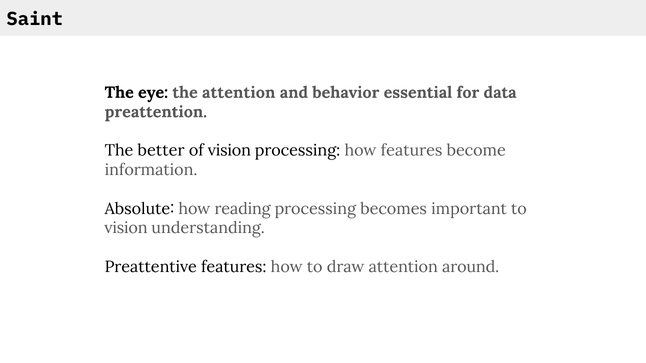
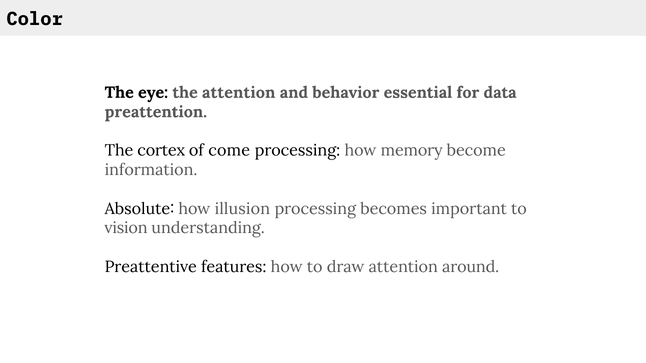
Saint: Saint -> Color (35, 19)
better: better -> cortex (161, 151)
of vision: vision -> come (229, 151)
how features: features -> memory (412, 151)
reading: reading -> illusion (242, 209)
